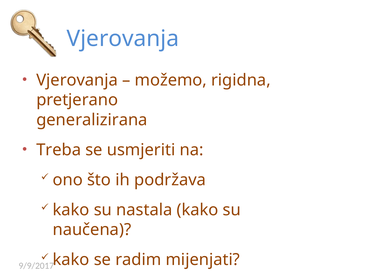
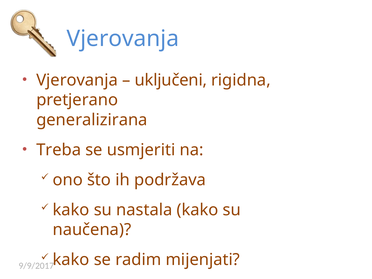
možemo: možemo -> uključeni (171, 80)
